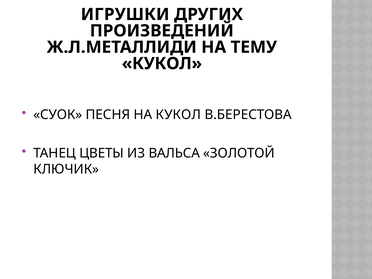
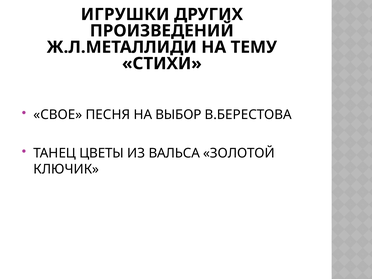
КУКОЛ: КУКОЛ -> СТИХИ (162, 64)
СУОК: СУОК -> СВОЕ (58, 115)
НА КУКОЛ: КУКОЛ -> ВЫБОР (178, 115)
